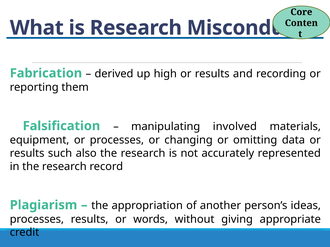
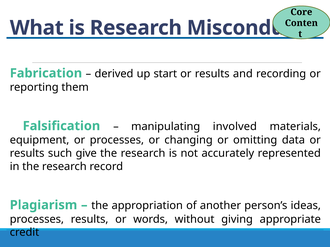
high: high -> start (165, 74)
also: also -> give (86, 154)
